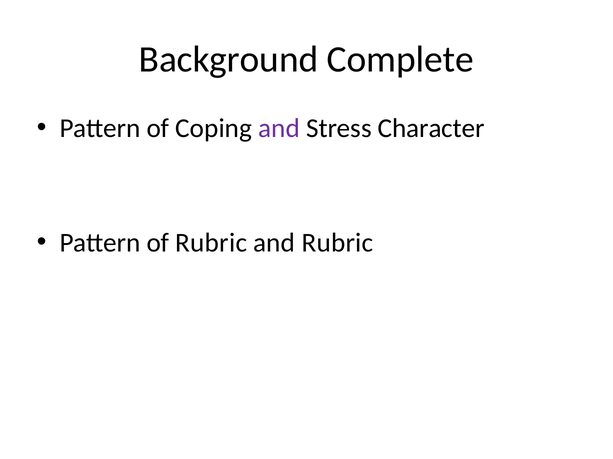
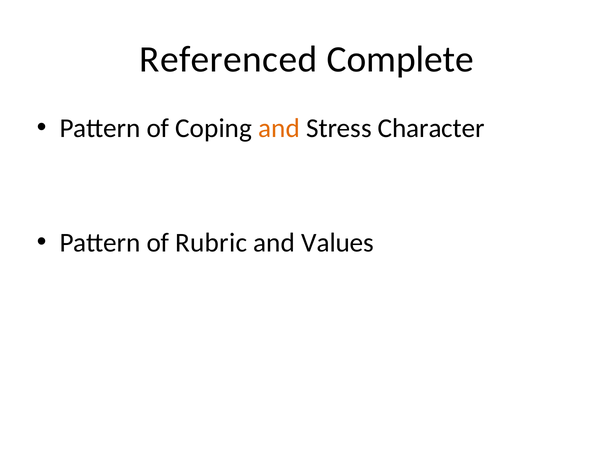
Background: Background -> Referenced (228, 59)
and colour: purple -> orange (279, 129)
and Rubric: Rubric -> Values (338, 243)
